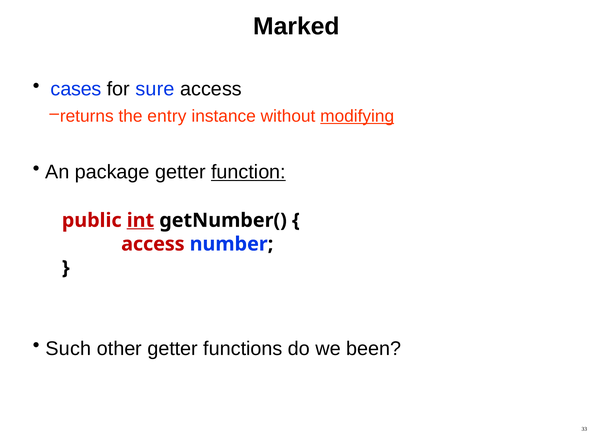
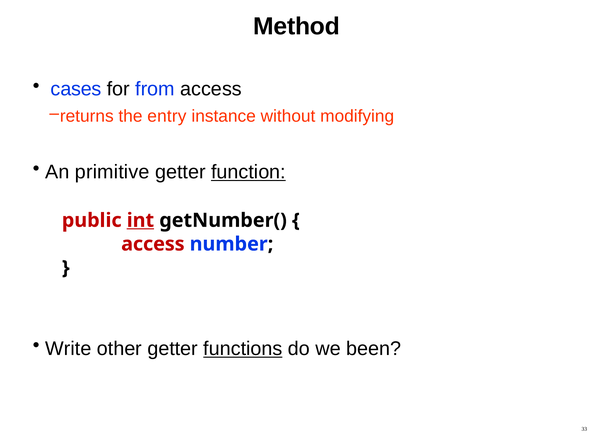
Marked: Marked -> Method (297, 27)
sure: sure -> from (155, 89)
modifying underline: present -> none (357, 116)
package: package -> primitive (112, 172)
Such: Such -> Write (68, 349)
functions underline: none -> present (243, 349)
